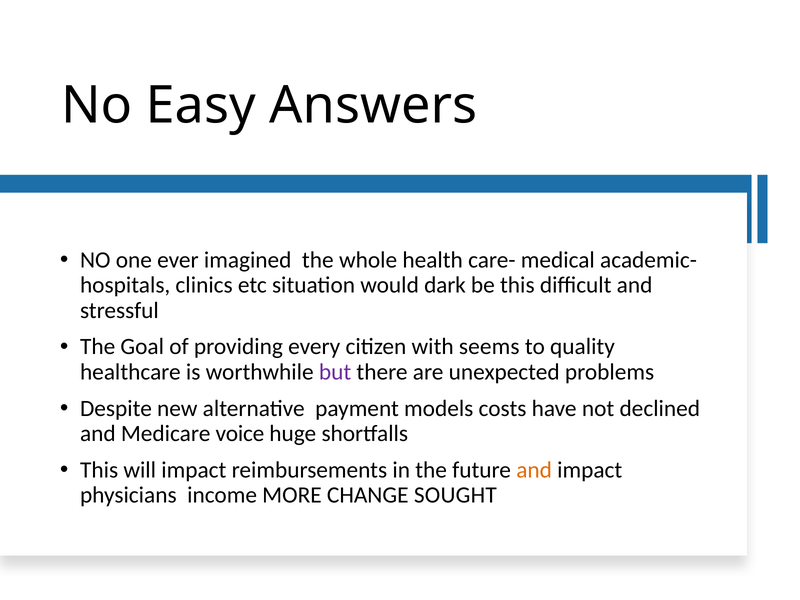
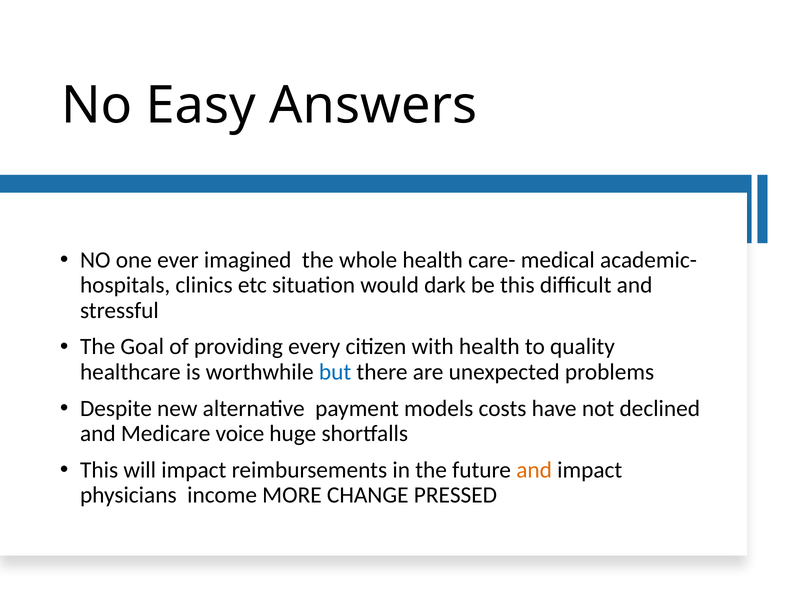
with seems: seems -> health (489, 347)
but colour: purple -> blue (335, 372)
SOUGHT: SOUGHT -> PRESSED (455, 495)
